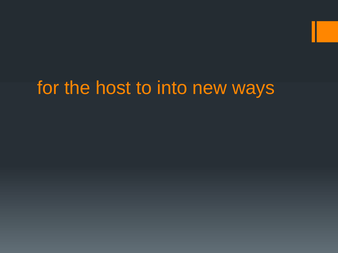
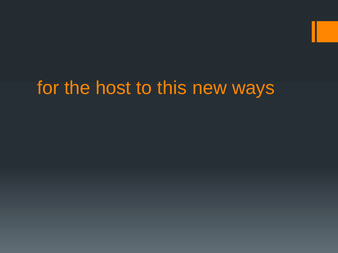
into: into -> this (172, 88)
